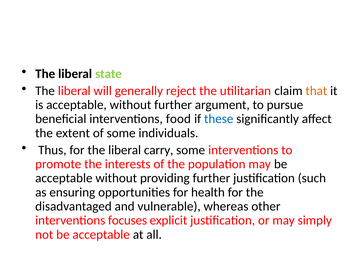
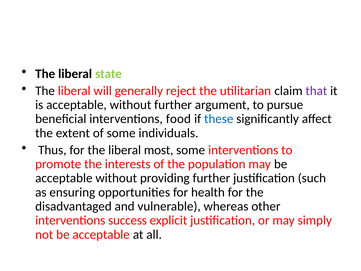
that colour: orange -> purple (316, 91)
carry: carry -> most (159, 150)
focuses: focuses -> success (128, 220)
